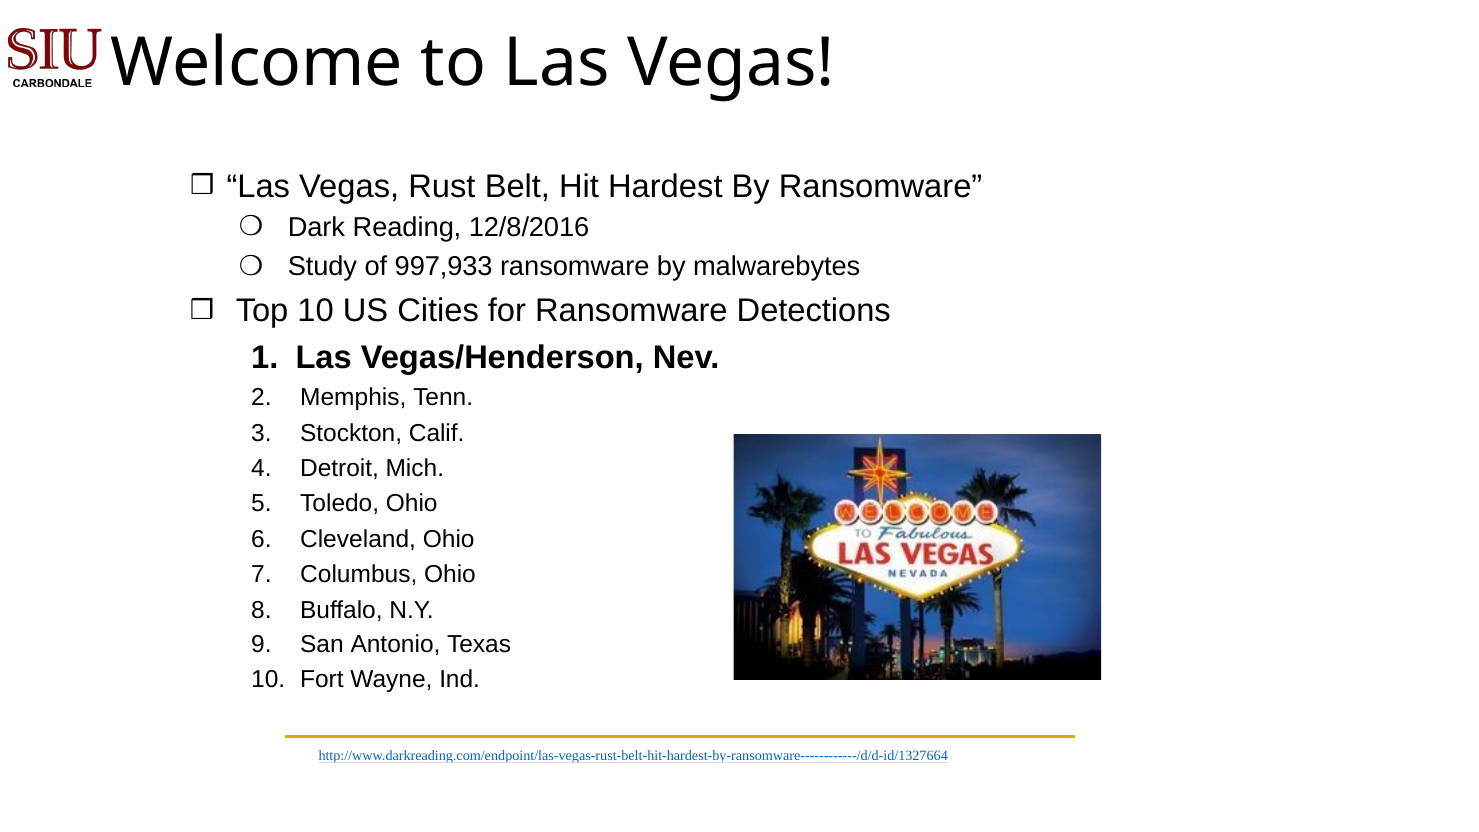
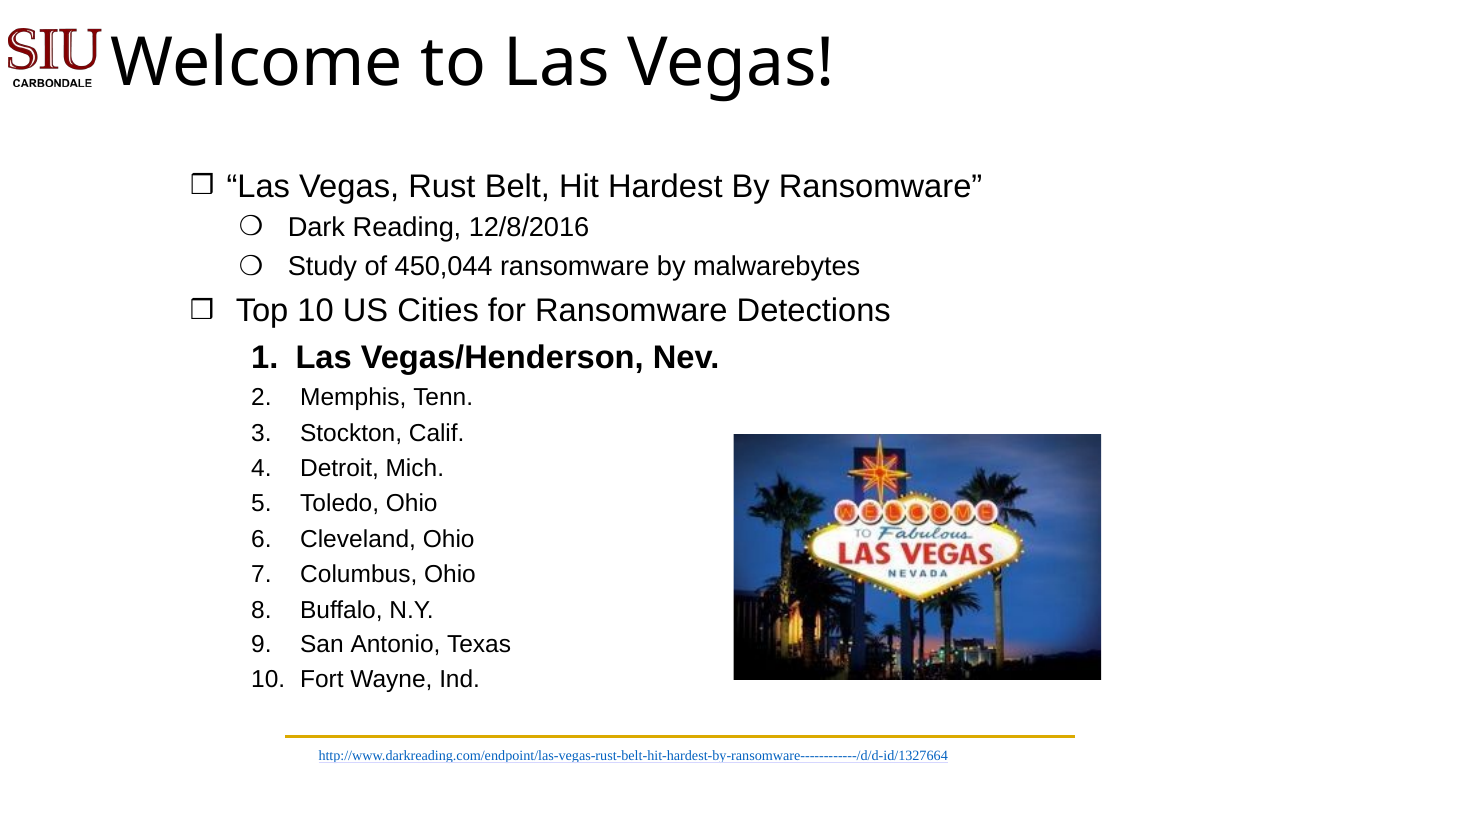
997,933: 997,933 -> 450,044 (444, 267)
